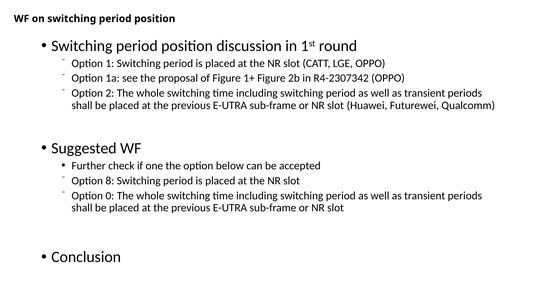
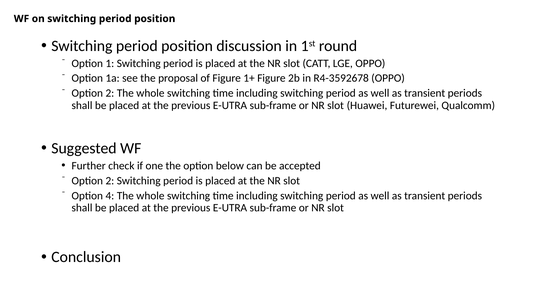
R4-2307342: R4-2307342 -> R4-3592678 (341, 78)
8: 8 -> 2 (110, 181)
0: 0 -> 4 (110, 195)
